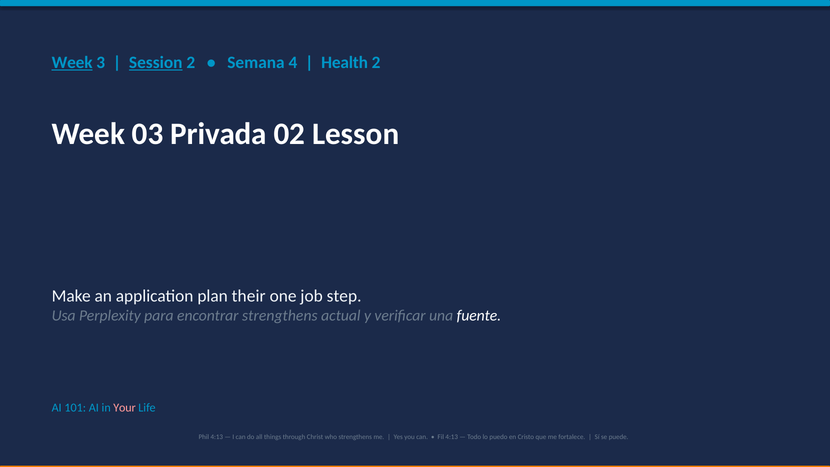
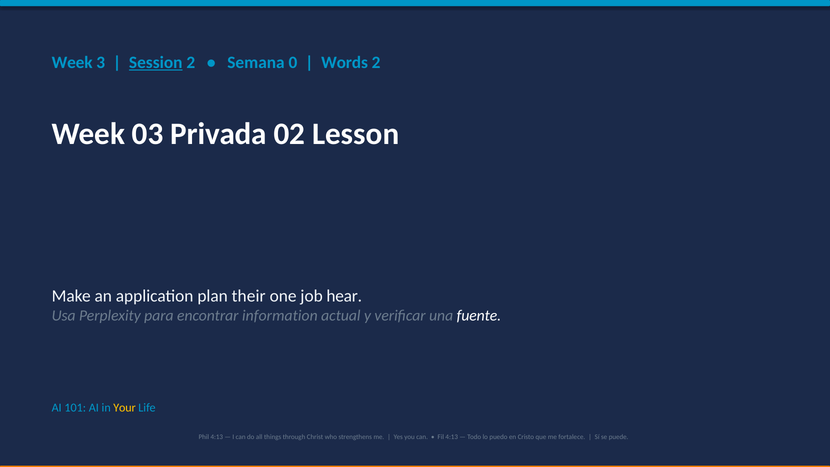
Week underline: present -> none (72, 63)
4: 4 -> 0 (293, 63)
Health: Health -> Words (345, 63)
step: step -> hear (344, 296)
encontrar strengthens: strengthens -> information (280, 316)
Your colour: pink -> yellow (125, 408)
